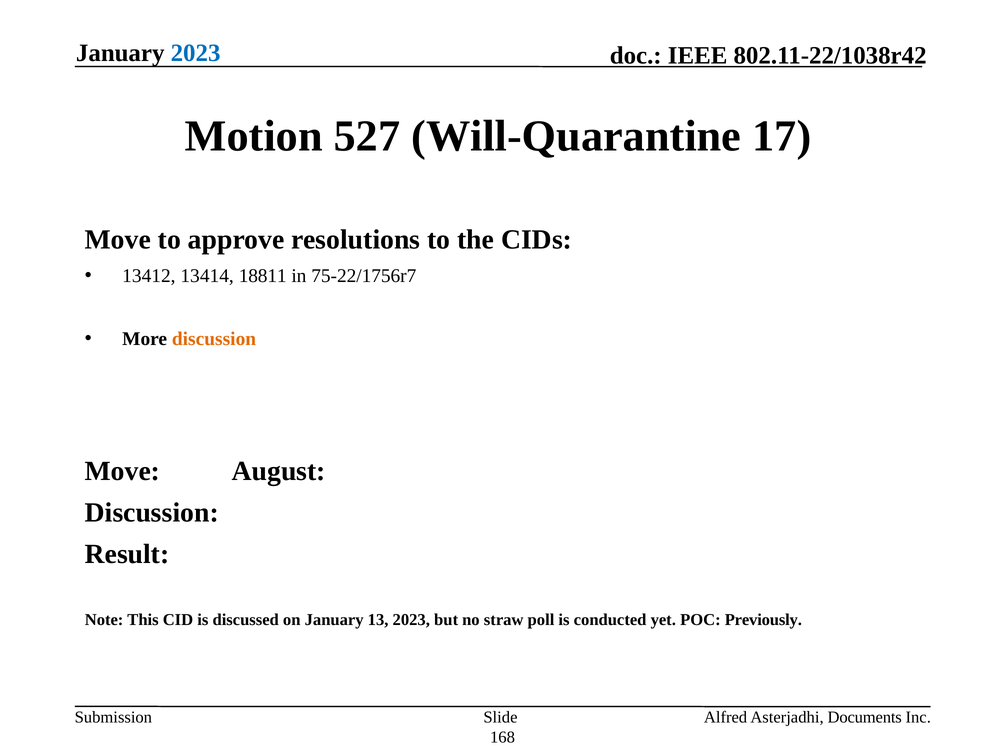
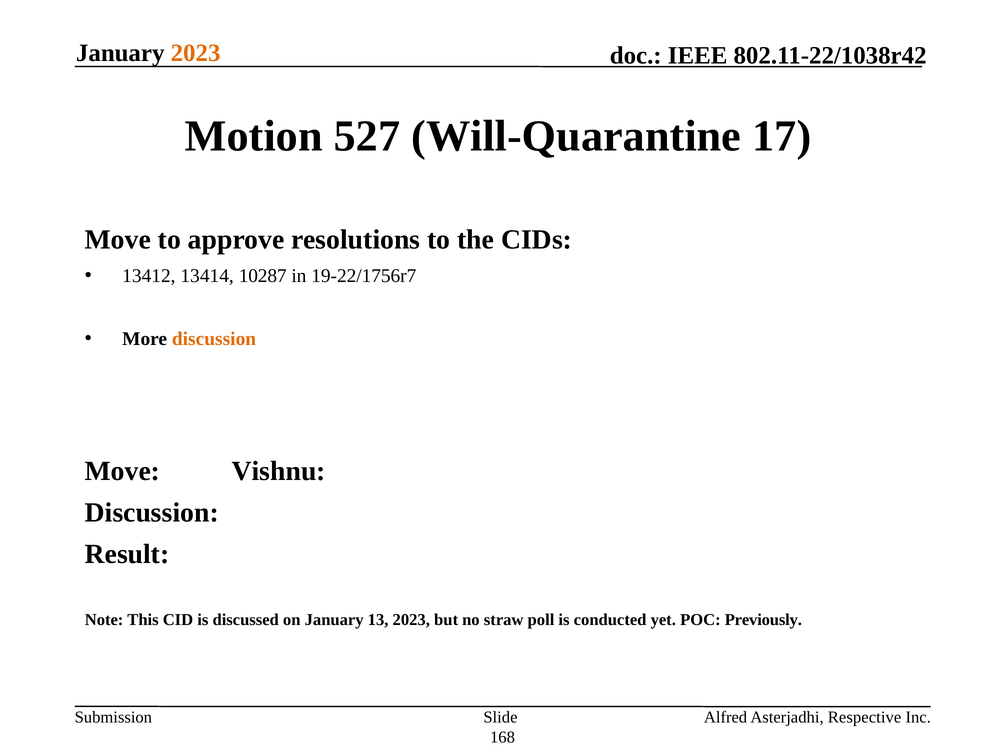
2023 colour: blue -> orange (196, 53)
18811: 18811 -> 10287 (263, 276)
75-22/1756r7: 75-22/1756r7 -> 19-22/1756r7 (364, 276)
August: August -> Vishnu (279, 471)
Documents: Documents -> Respective (865, 717)
